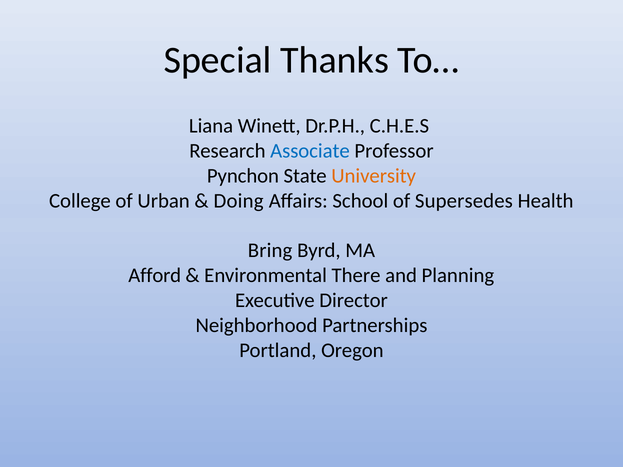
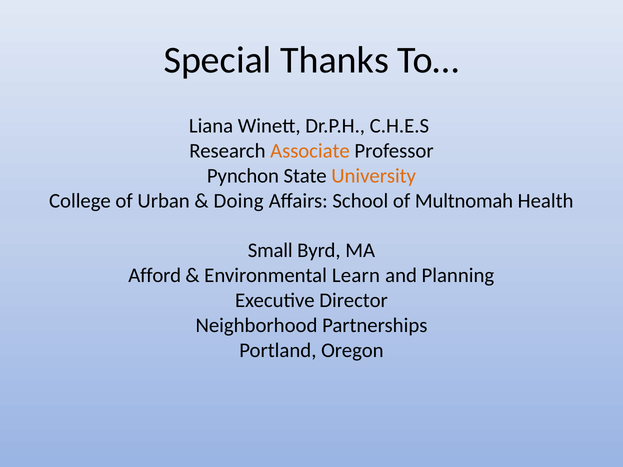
Associate colour: blue -> orange (310, 151)
Supersedes: Supersedes -> Multnomah (464, 201)
Bring: Bring -> Small (270, 251)
There: There -> Learn (356, 276)
